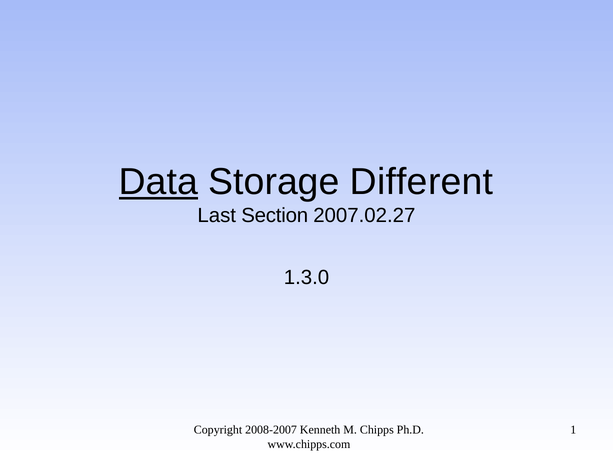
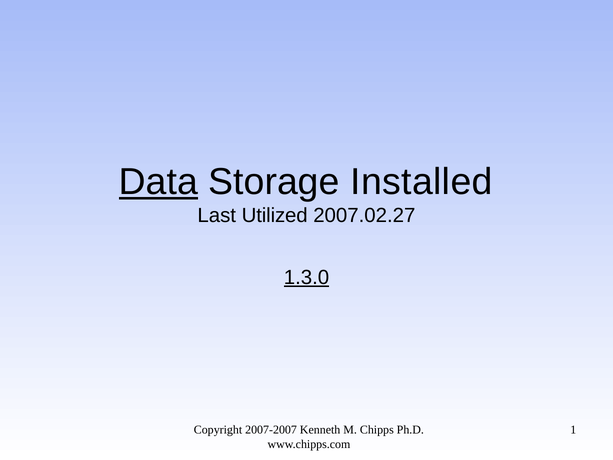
Different: Different -> Installed (421, 182)
Section: Section -> Utilized (275, 215)
1.3.0 underline: none -> present (307, 277)
2008-2007: 2008-2007 -> 2007-2007 (271, 430)
